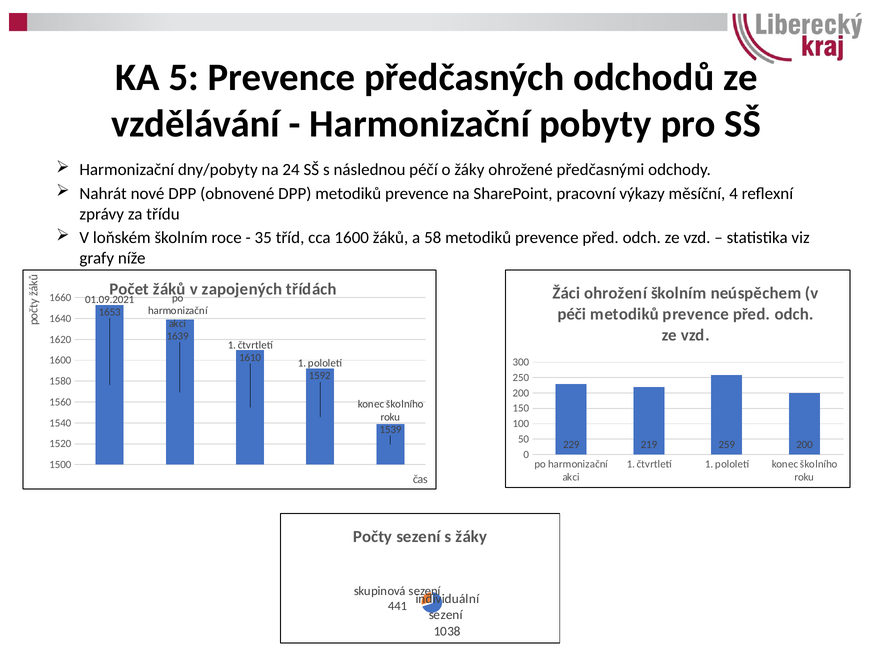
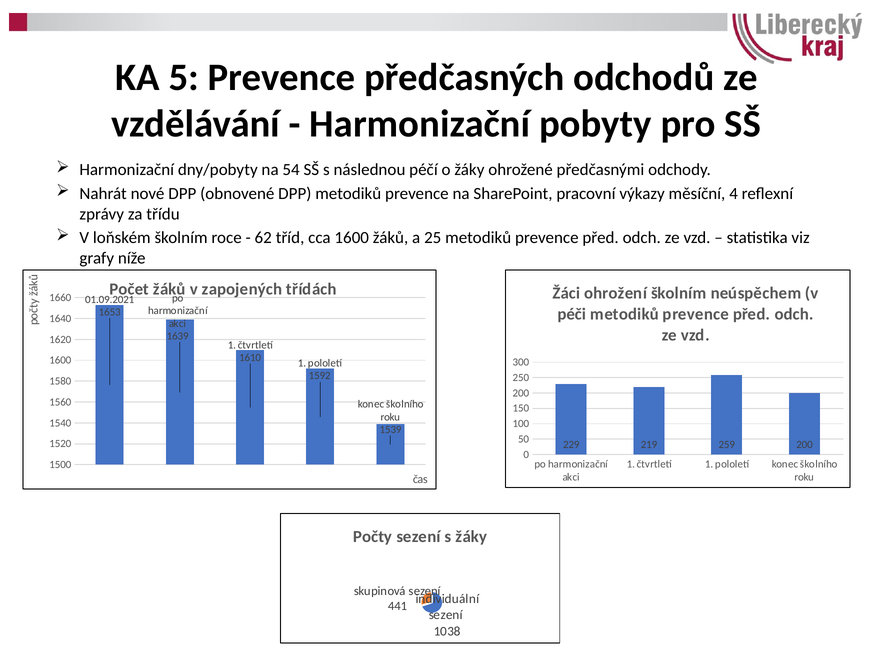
24: 24 -> 54 (291, 170)
35: 35 -> 62 (263, 238)
58: 58 -> 25 (433, 238)
